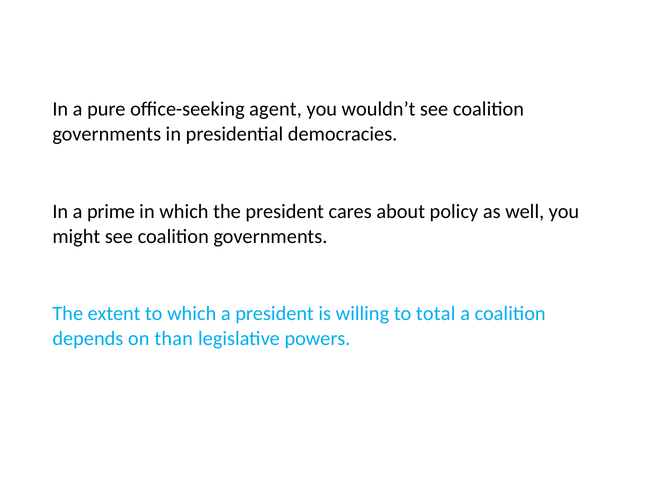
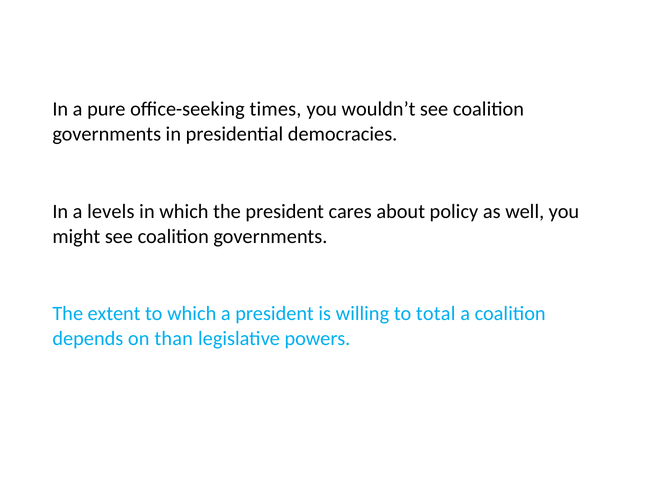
agent: agent -> times (276, 109)
prime: prime -> levels (111, 212)
